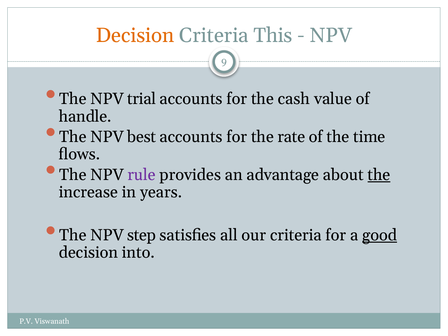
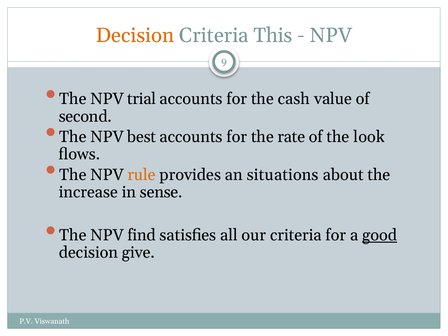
handle: handle -> second (85, 116)
time: time -> look (369, 137)
rule colour: purple -> orange (142, 175)
advantage: advantage -> situations (283, 175)
the underline: present -> none (379, 175)
years: years -> sense (161, 192)
step: step -> find (142, 235)
into: into -> give (138, 253)
